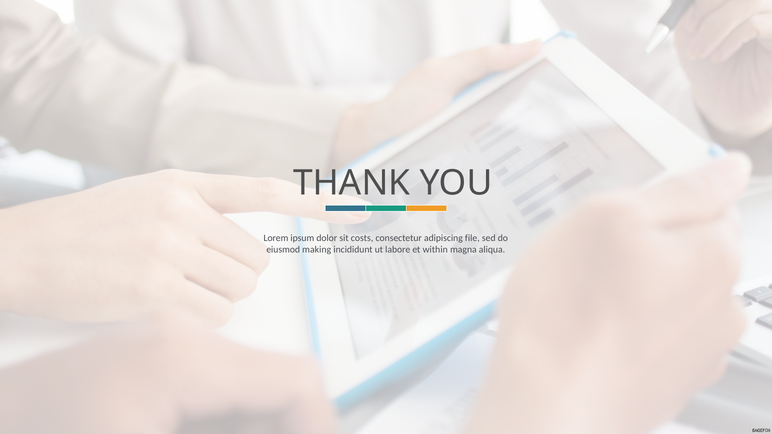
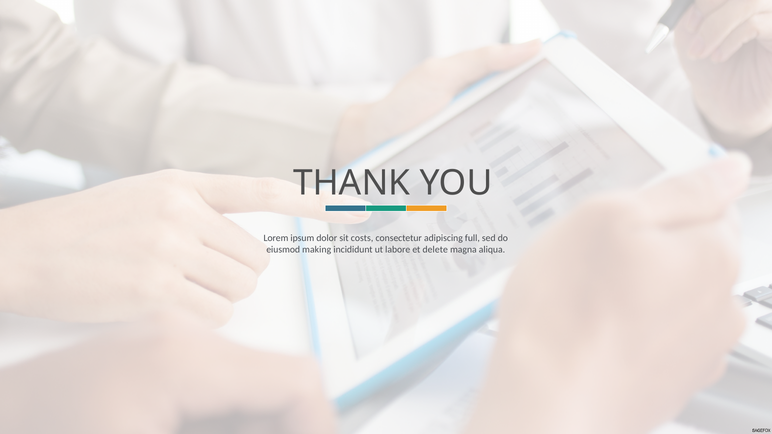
file: file -> full (472, 238)
within: within -> delete (435, 250)
